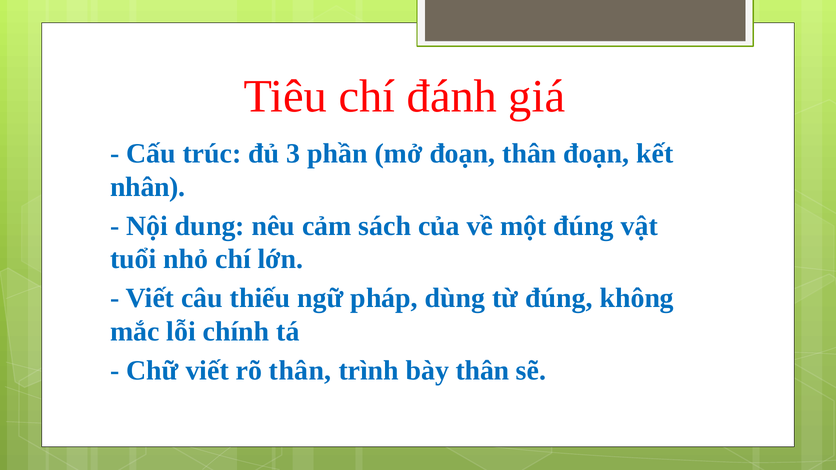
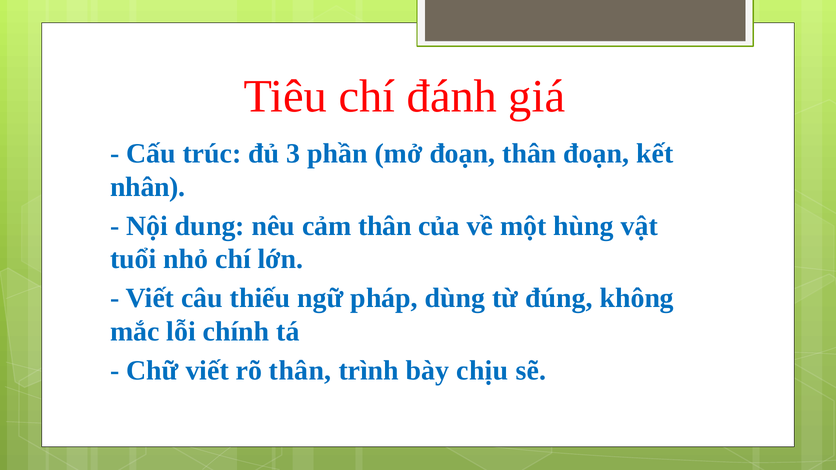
cảm sách: sách -> thân (385, 226)
một đúng: đúng -> hùng (584, 226)
bày thân: thân -> chịu (482, 371)
